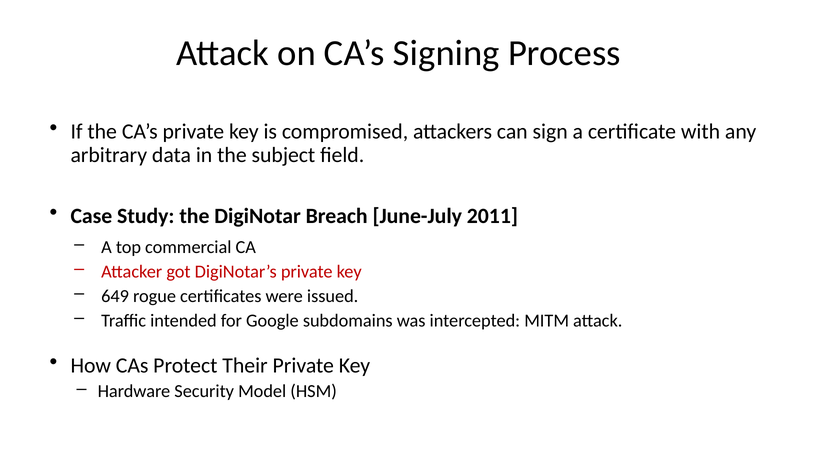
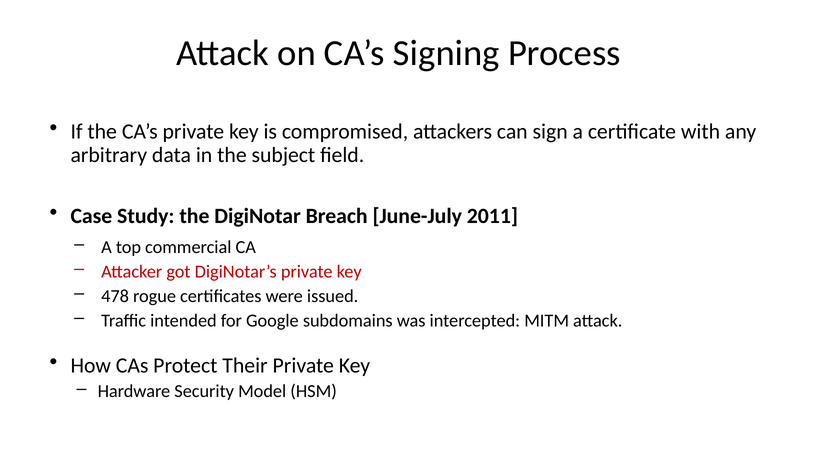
649: 649 -> 478 (115, 296)
